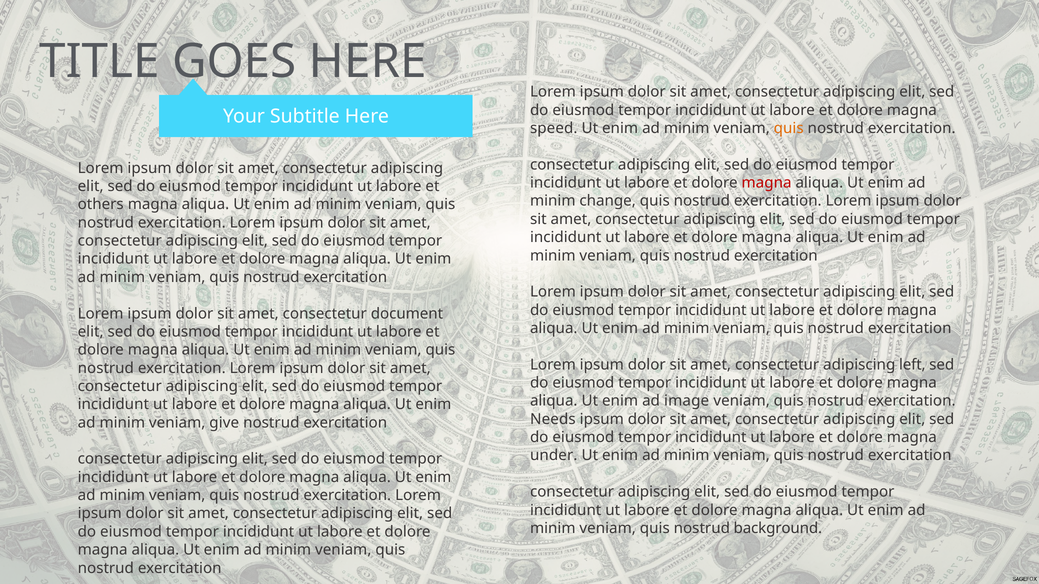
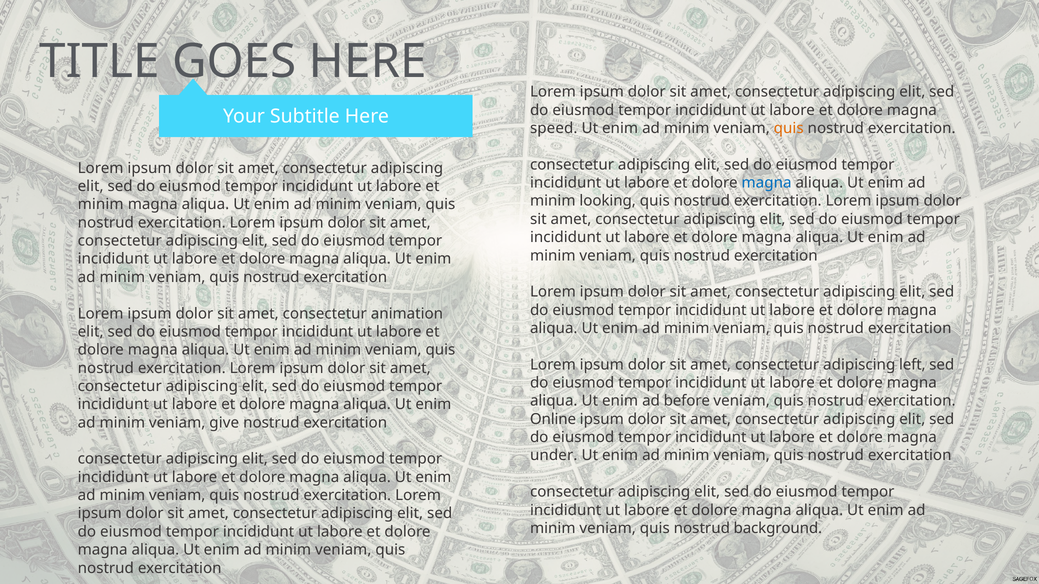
magna colour: red -> blue (767, 183)
change: change -> looking (608, 201)
others: others -> minim (101, 205)
document: document -> animation (407, 314)
image: image -> before (687, 401)
Needs: Needs -> Online (553, 419)
